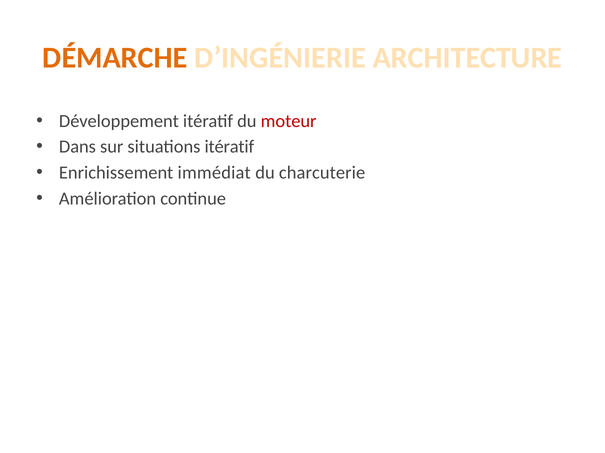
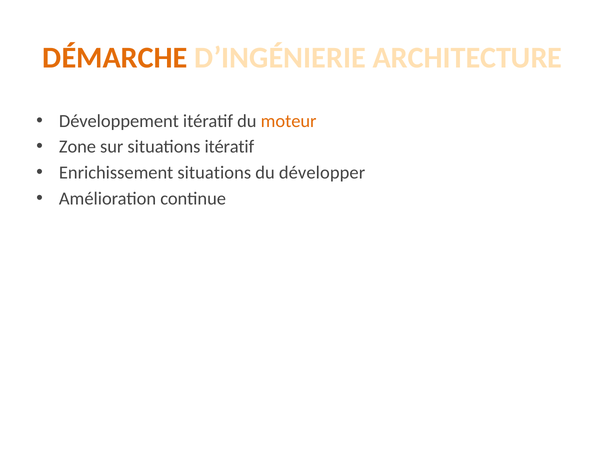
moteur colour: red -> orange (289, 121)
Dans: Dans -> Zone (77, 147)
Enrichissement immédiat: immédiat -> situations (214, 173)
charcuterie: charcuterie -> développer (322, 173)
